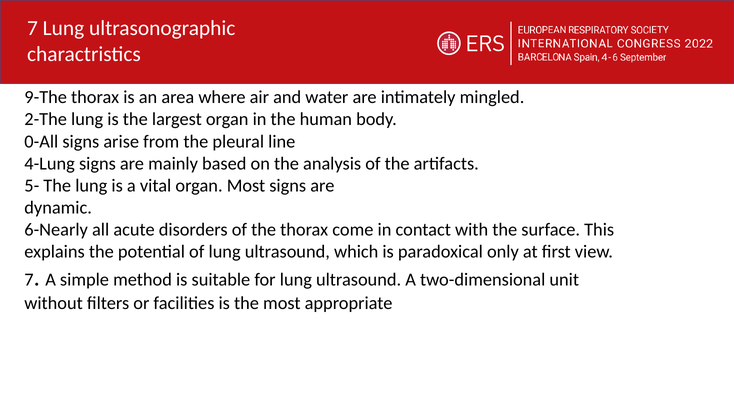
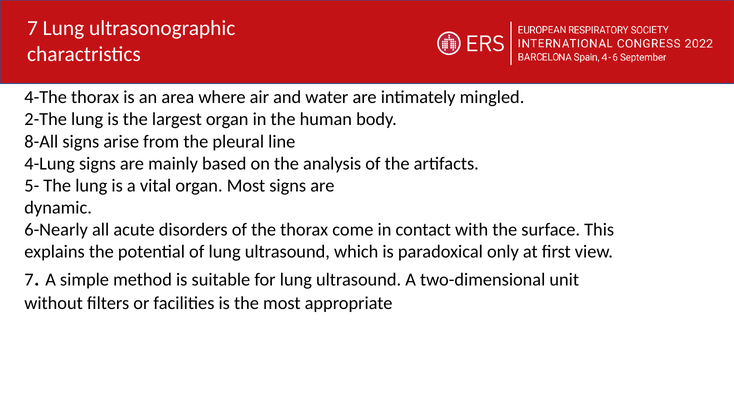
9-The: 9-The -> 4-The (46, 97)
0-All: 0-All -> 8-All (41, 141)
